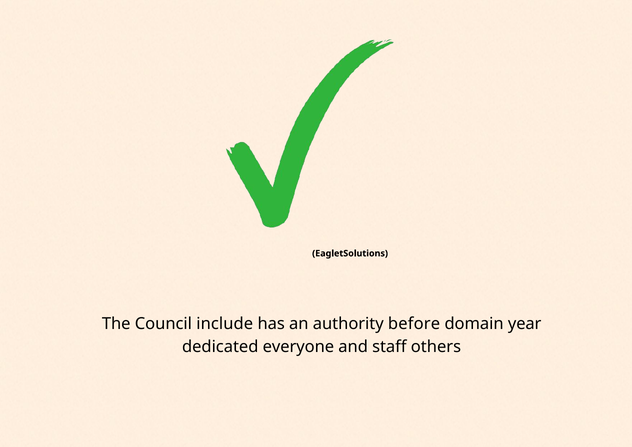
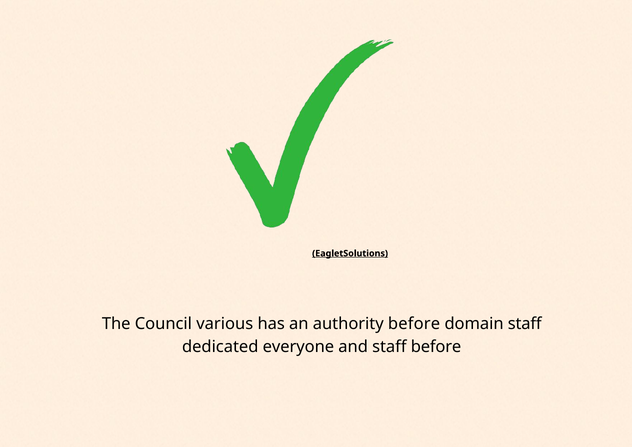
EagletSolutions underline: none -> present (350, 253)
include: include -> various (225, 323)
domain year: year -> staff (525, 323)
staff others: others -> before (436, 347)
